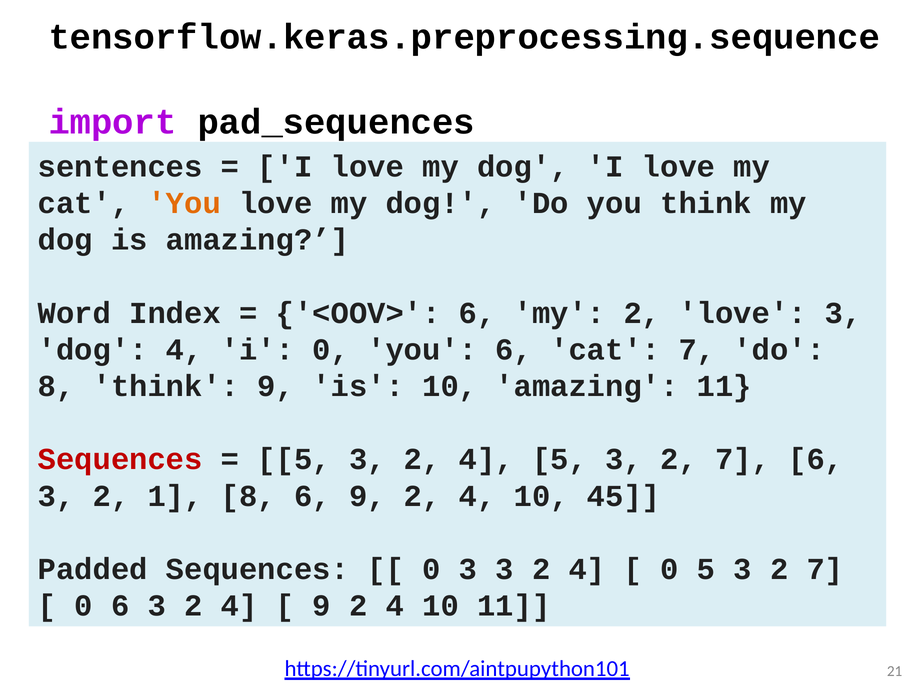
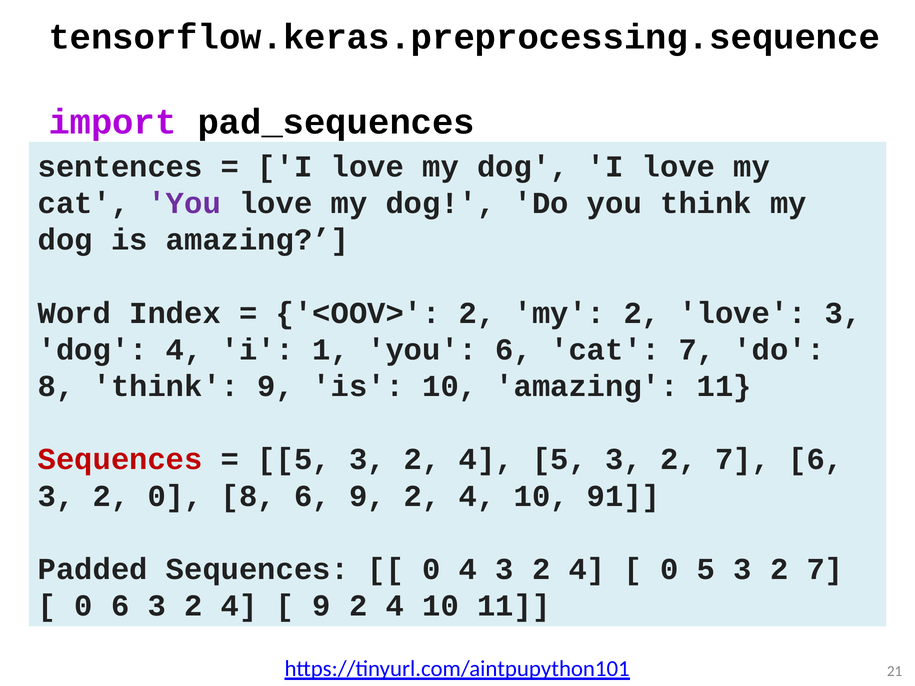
You colour: orange -> purple (184, 203)
<OOV> 6: 6 -> 2 (477, 313)
i 0: 0 -> 1 (331, 350)
2 1: 1 -> 0 (175, 496)
45: 45 -> 91 (624, 496)
0 3: 3 -> 4 (468, 569)
